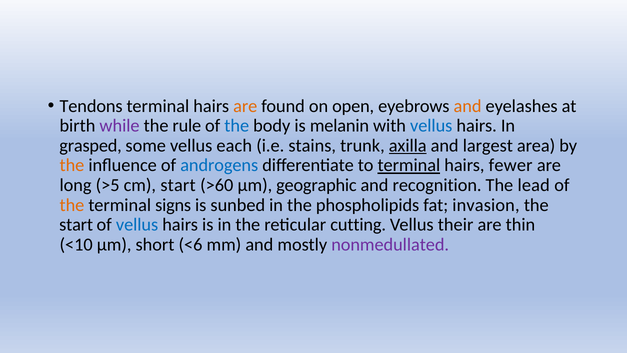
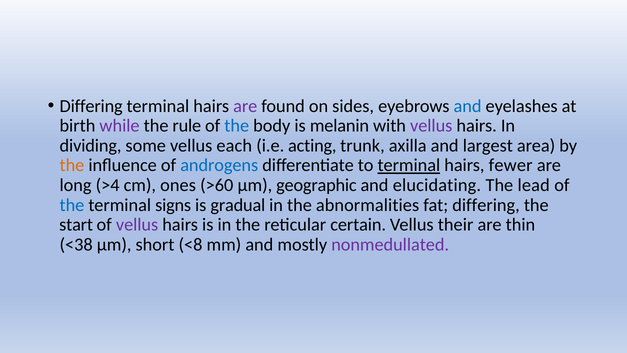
Tendons: Tendons -> Differing (91, 106)
are colour: orange -> purple (245, 106)
open: open -> sides (353, 106)
and colour: orange -> blue (468, 106)
vellus colour: blue -> purple (431, 126)
grasped: grasped -> dividing (91, 146)
stains: stains -> acting (312, 146)
axilla underline: present -> none (408, 146)
>5: >5 -> >4 (108, 185)
cm start: start -> ones (178, 185)
recognition: recognition -> elucidating (437, 185)
the colour: orange -> blue (72, 205)
sunbed: sunbed -> gradual (238, 205)
phospholipids: phospholipids -> abnormalities (368, 205)
fat invasion: invasion -> differing (486, 205)
vellus colour: blue -> purple (137, 225)
cutting: cutting -> certain (358, 225)
<10: <10 -> <38 (76, 244)
<6: <6 -> <8 (190, 244)
